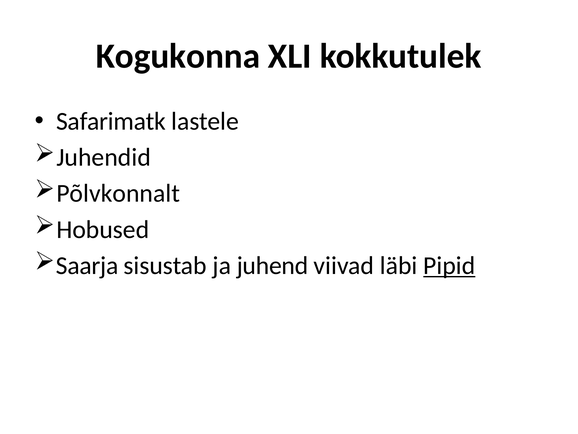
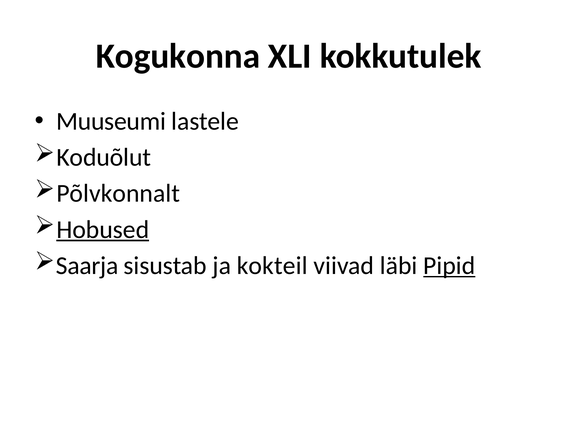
Safarimatk: Safarimatk -> Muuseumi (111, 121)
Juhendid: Juhendid -> Koduõlut (104, 157)
Hobused underline: none -> present (103, 229)
juhend: juhend -> kokteil (272, 265)
